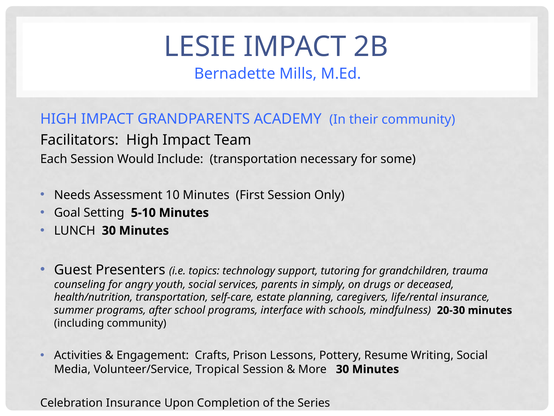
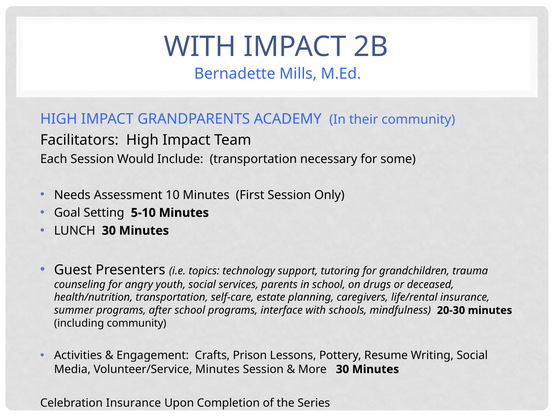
LESIE: LESIE -> WITH (200, 47)
in simply: simply -> school (329, 284)
Volunteer/Service Tropical: Tropical -> Minutes (217, 369)
